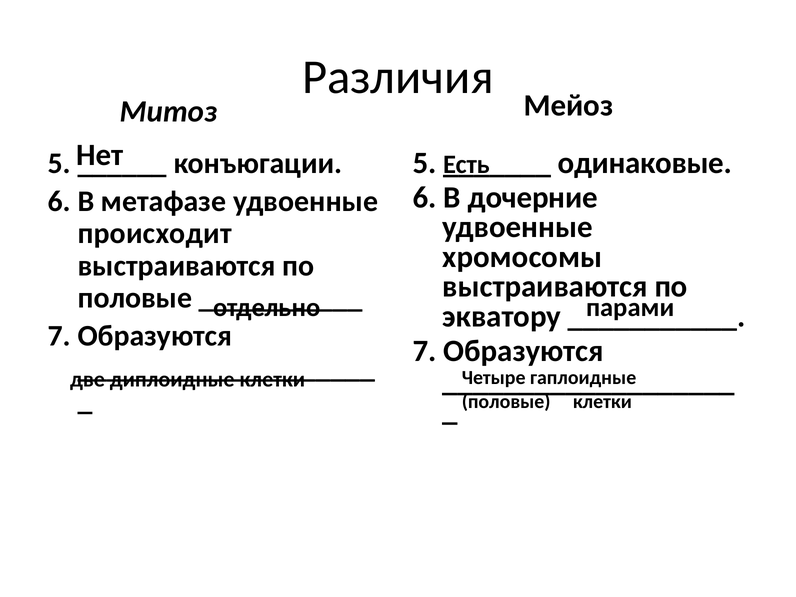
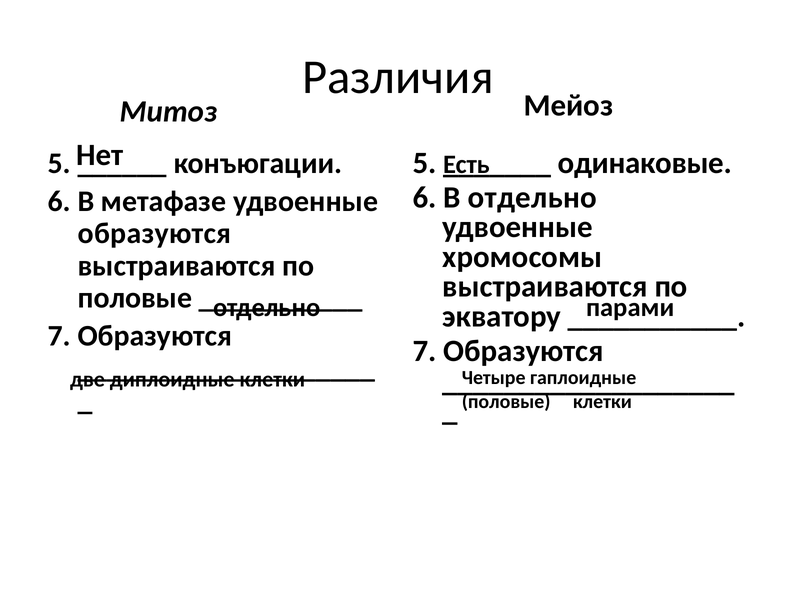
В дочерние: дочерние -> отдельно (532, 197)
происходит: происходит -> образуются (155, 233)
